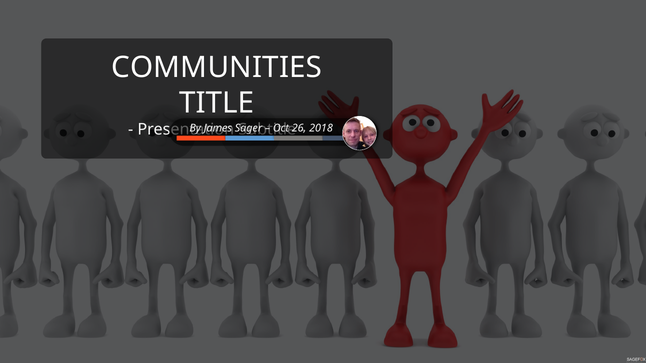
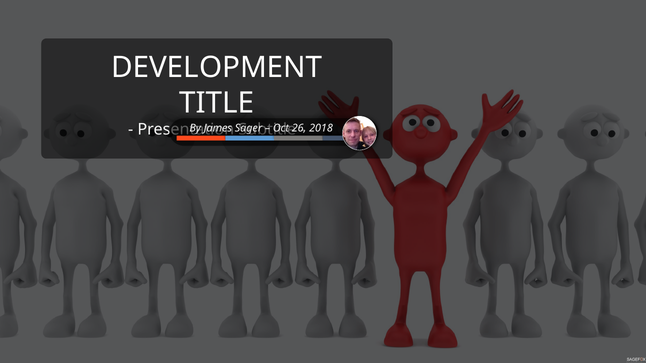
COMMUNITIES: COMMUNITIES -> DEVELOPMENT (217, 67)
